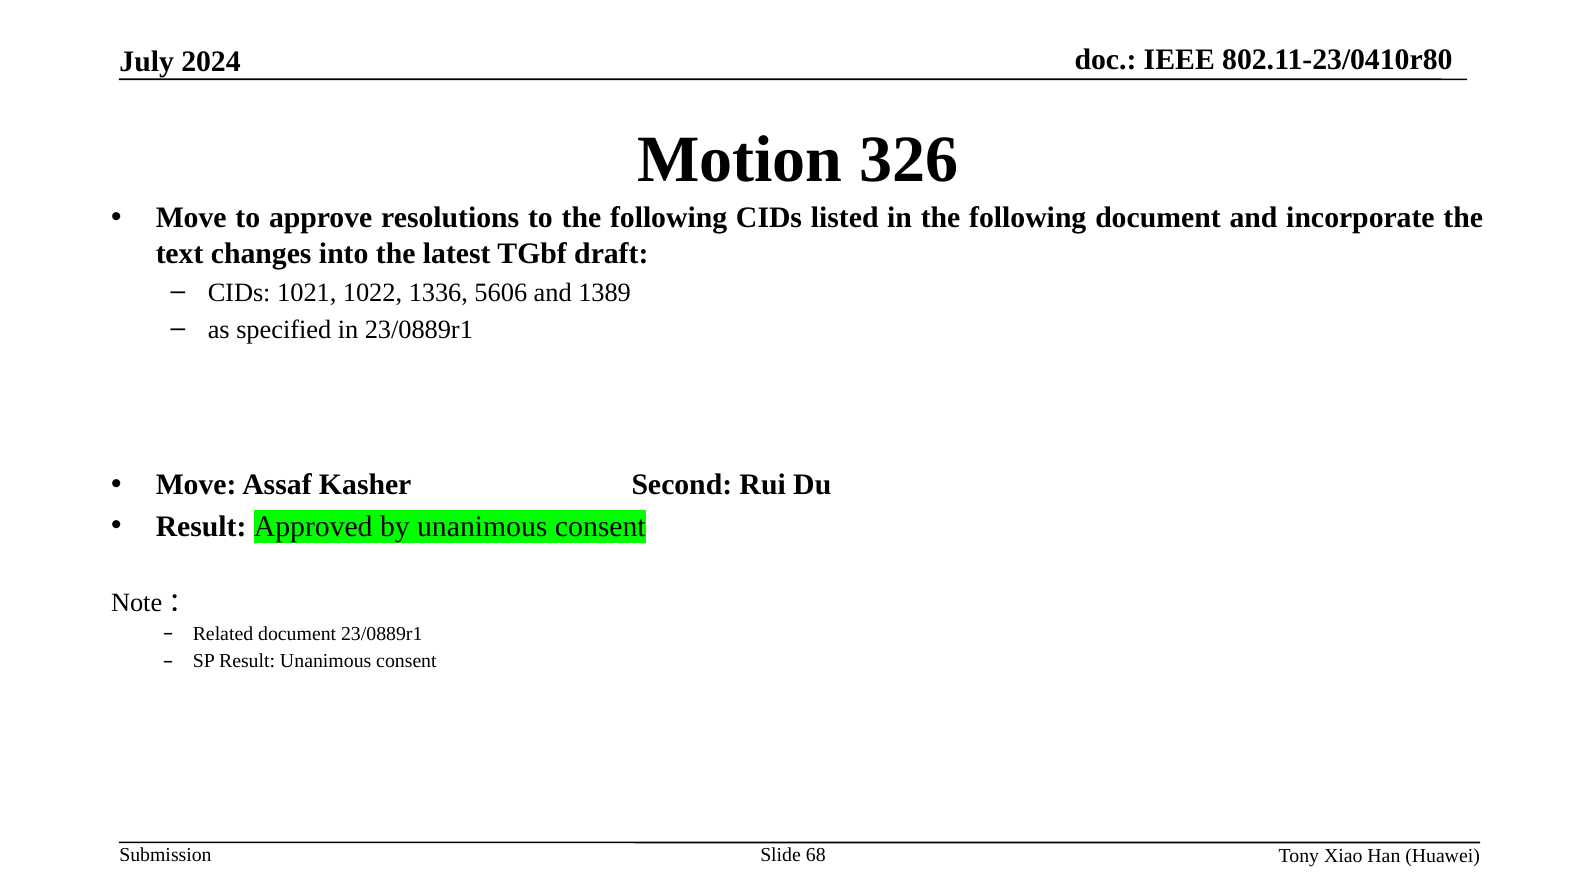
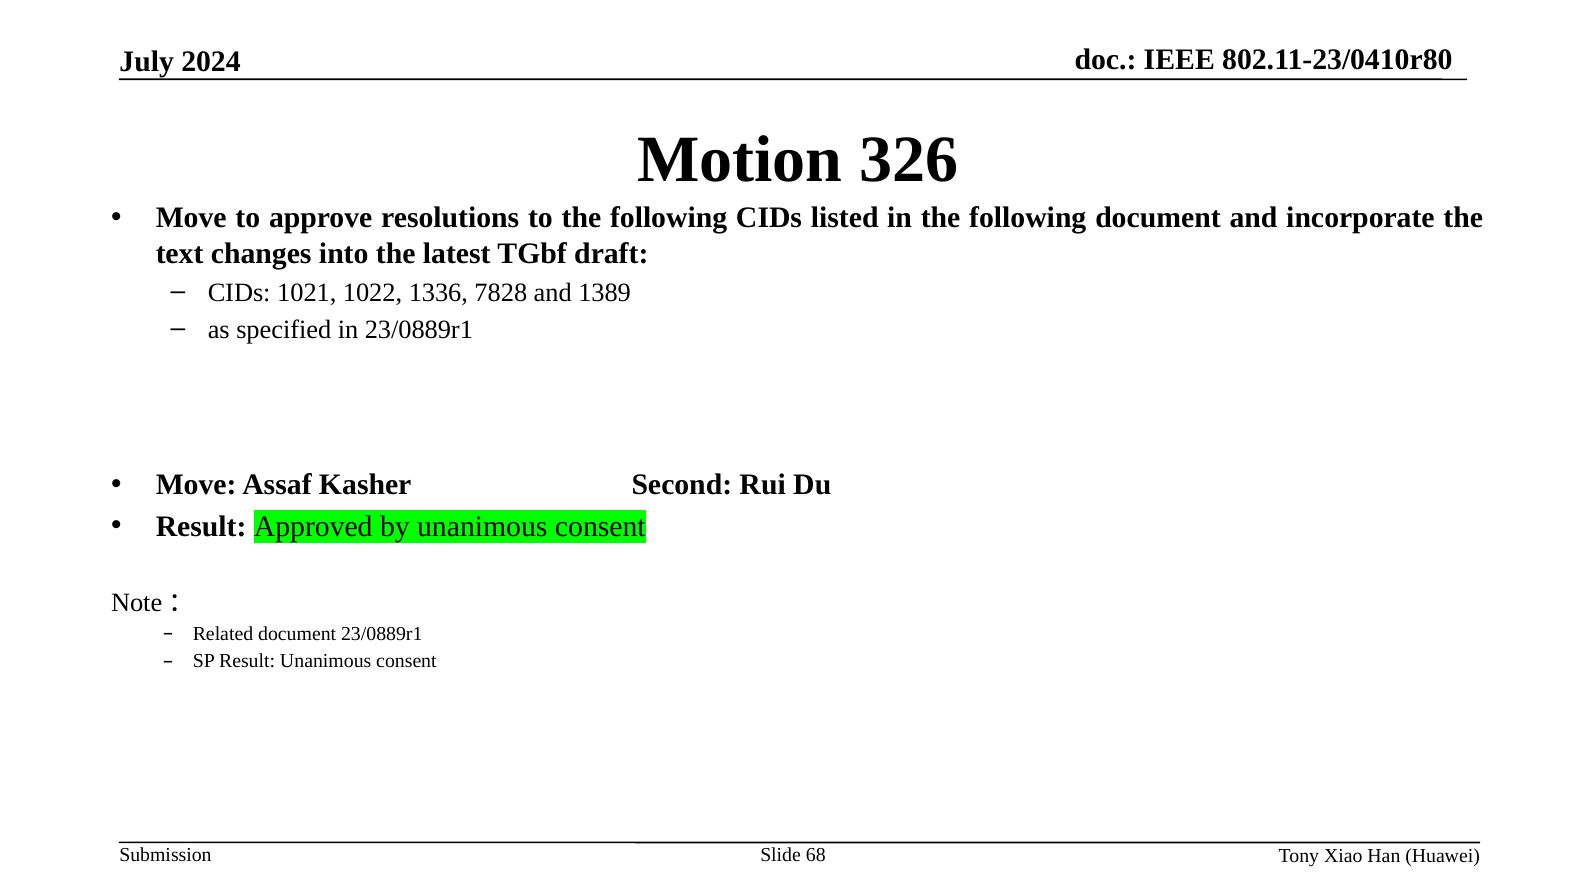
5606: 5606 -> 7828 (501, 293)
